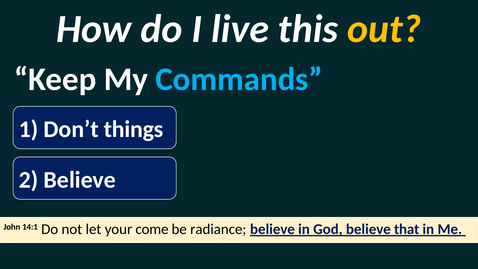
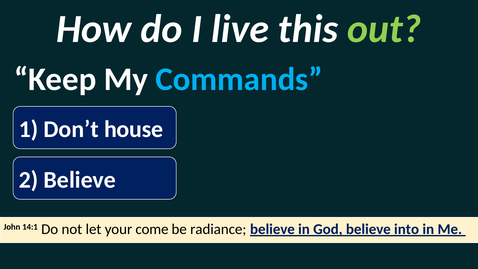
out colour: yellow -> light green (384, 29)
things: things -> house (134, 129)
that: that -> into (407, 229)
